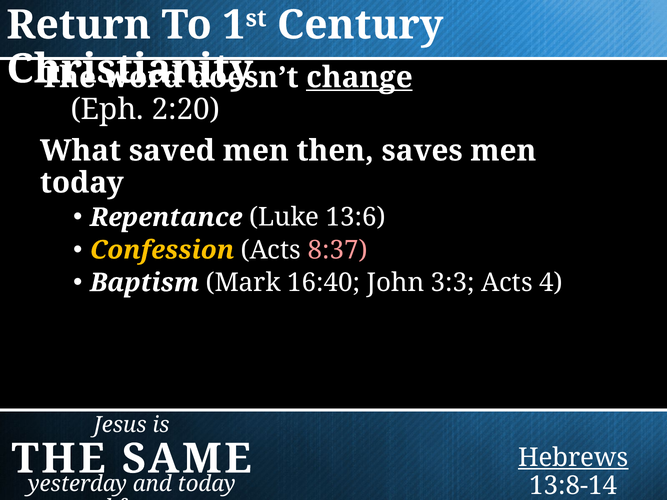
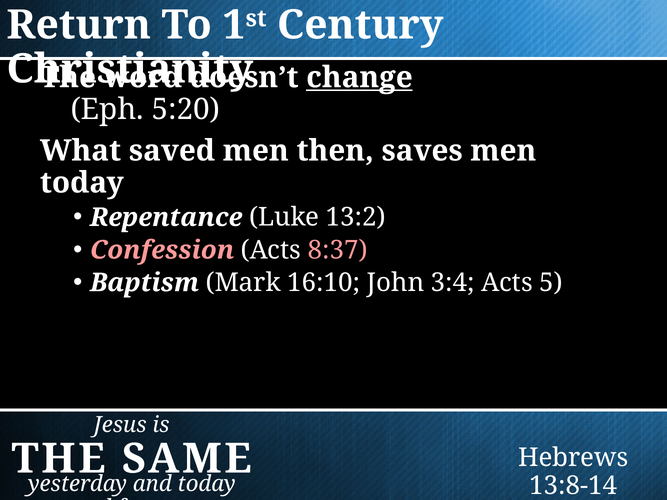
2:20: 2:20 -> 5:20 (186, 110)
13:6: 13:6 -> 13:2 (356, 218)
Confession colour: yellow -> pink (162, 250)
16:40: 16:40 -> 16:10 (324, 283)
3:3: 3:3 -> 3:4 (453, 283)
4: 4 -> 5 (551, 283)
Hebrews underline: present -> none (573, 458)
